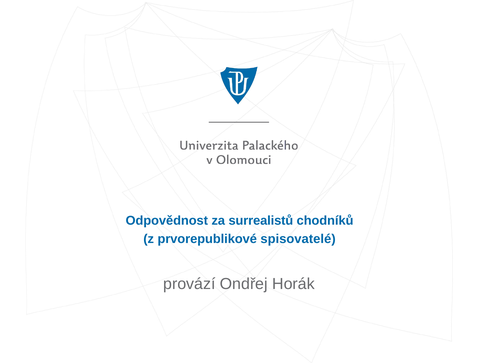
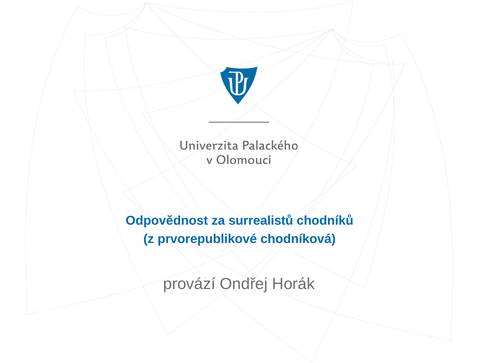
spisovatelé: spisovatelé -> chodníková (298, 239)
